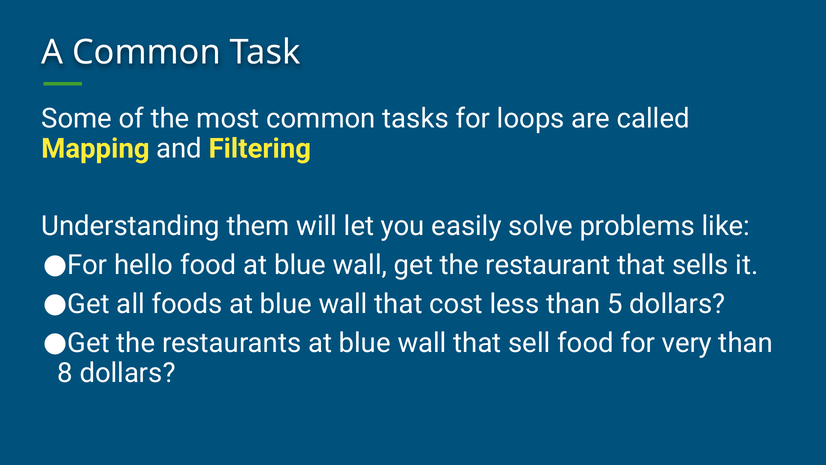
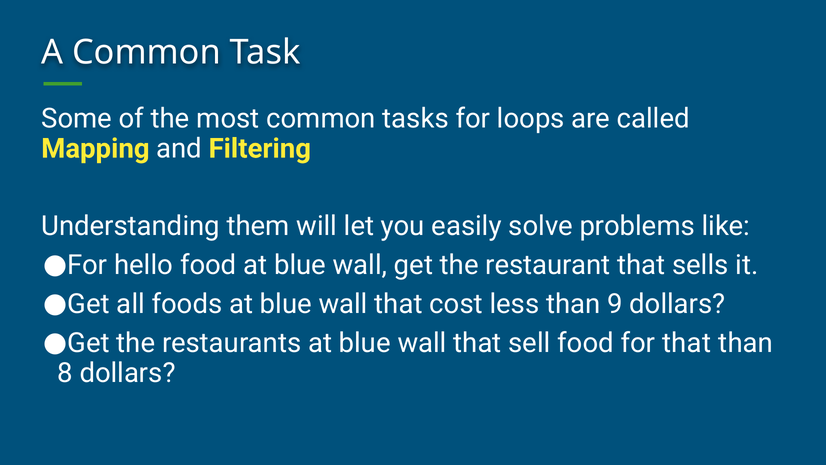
5: 5 -> 9 (615, 304)
for very: very -> that (687, 343)
